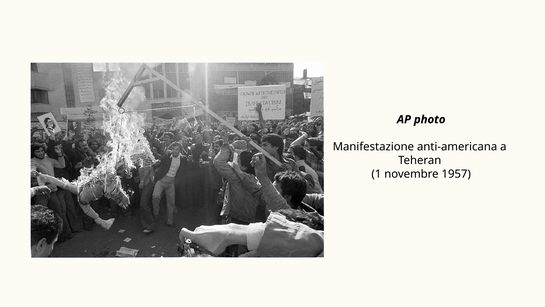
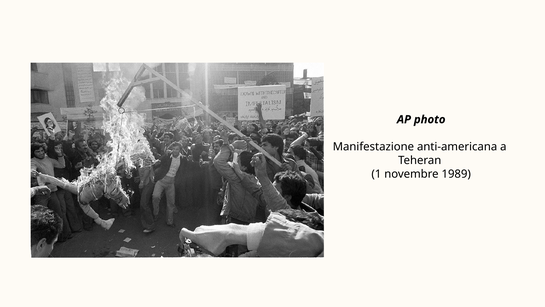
1957: 1957 -> 1989 (456, 174)
